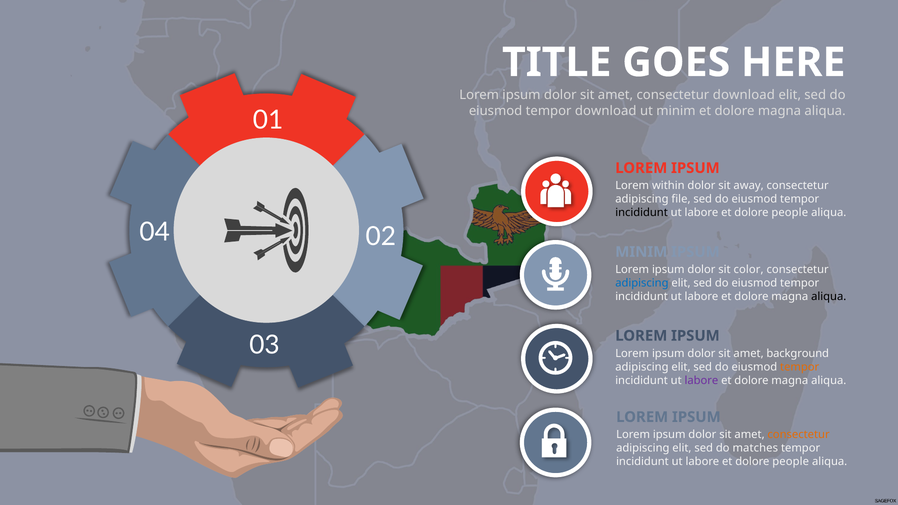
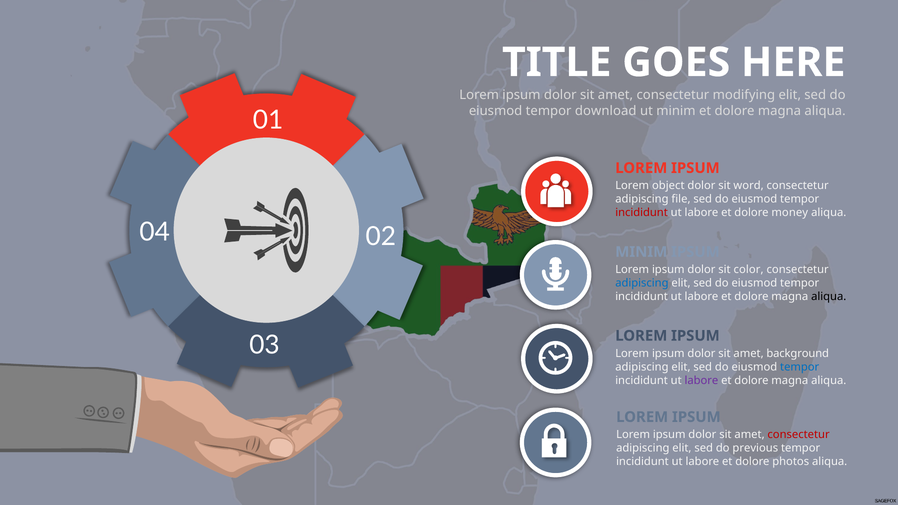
download: download -> modifying (744, 95)
within: within -> object (668, 186)
away: away -> word (749, 186)
incididunt colour: black -> red (642, 213)
people: people -> money (790, 213)
tempor colour: orange -> blue (800, 367)
consectetur colour: orange -> red (799, 435)
matches: matches -> previous (755, 448)
people: people -> photos (791, 462)
